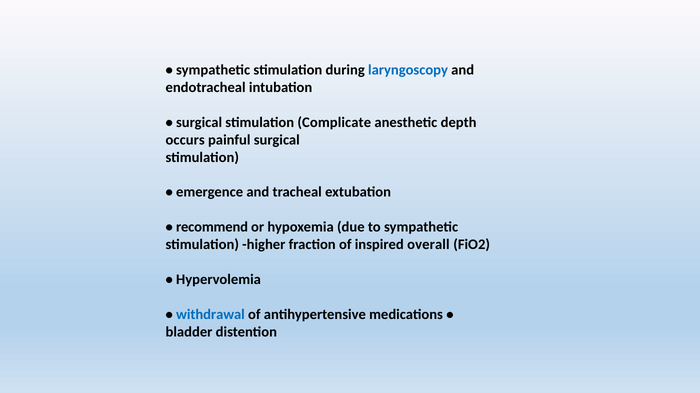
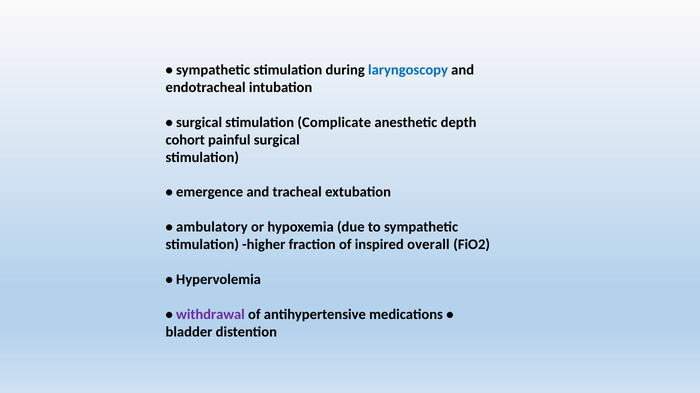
occurs: occurs -> cohort (185, 140)
recommend: recommend -> ambulatory (212, 228)
withdrawal colour: blue -> purple (210, 315)
